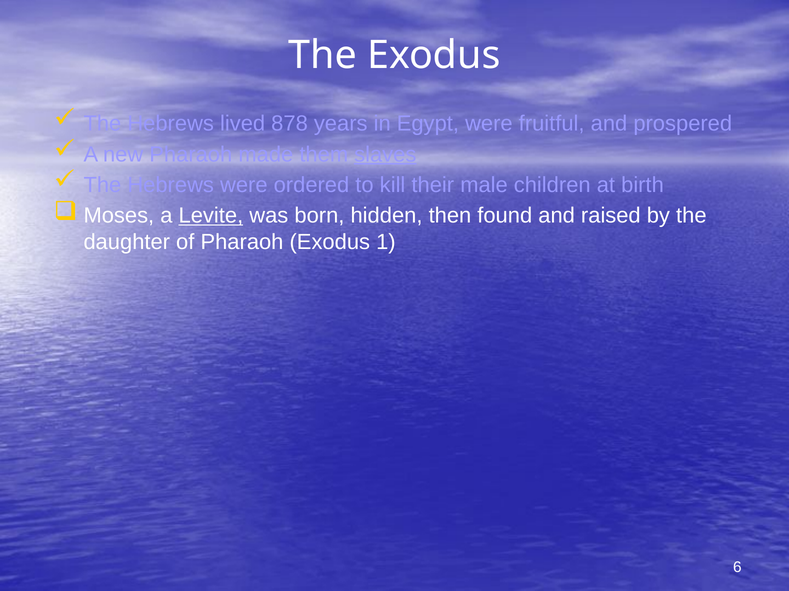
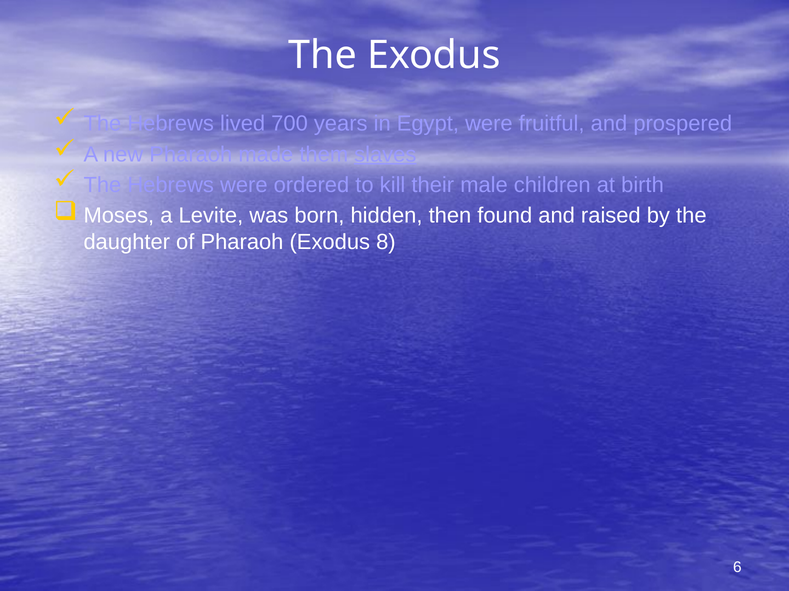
878: 878 -> 700 (290, 124)
Levite underline: present -> none (211, 216)
1: 1 -> 8 (386, 242)
